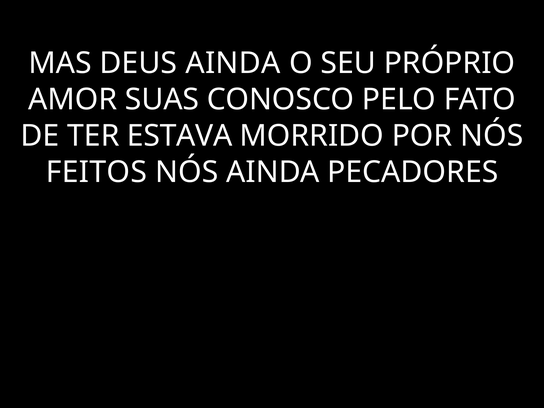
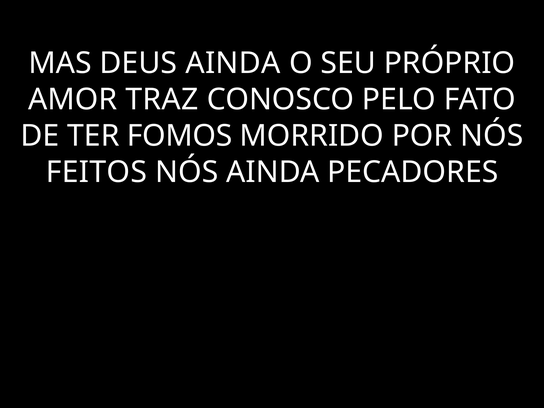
SUAS: SUAS -> TRAZ (162, 100)
ESTAVA: ESTAVA -> FOMOS (180, 136)
